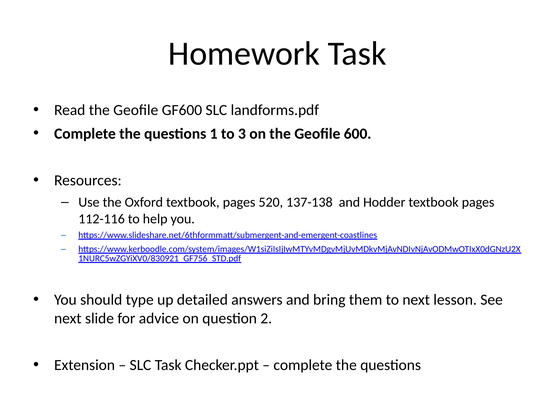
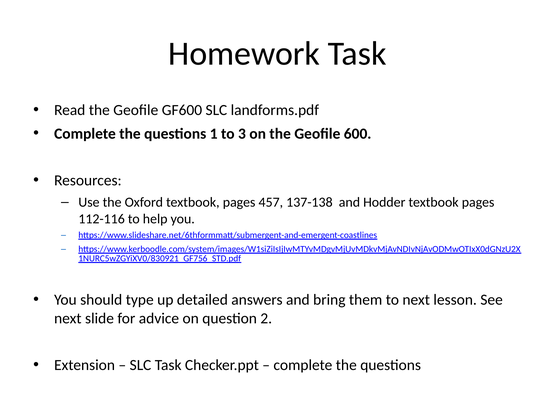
520: 520 -> 457 (271, 202)
